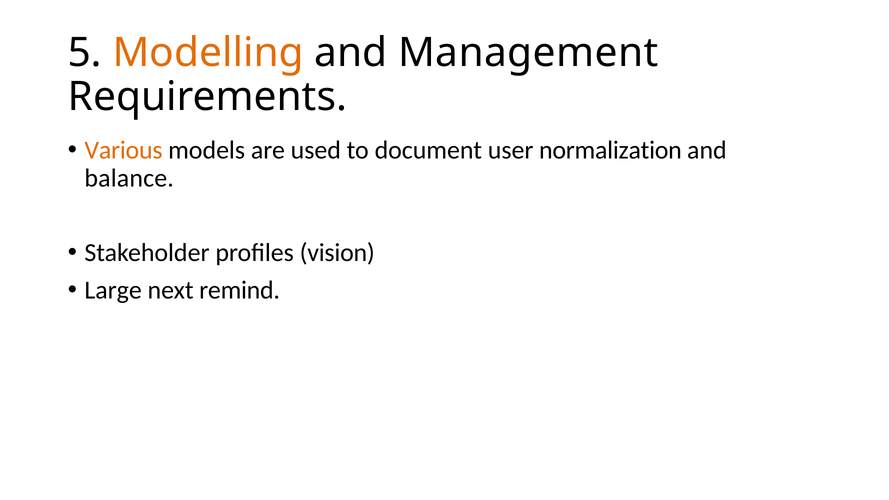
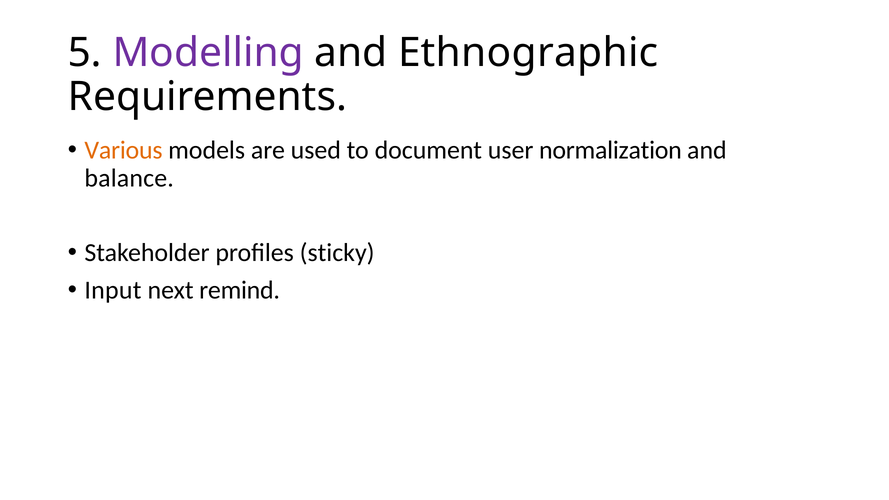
Modelling colour: orange -> purple (208, 53)
Management: Management -> Ethnographic (528, 53)
vision: vision -> sticky (337, 253)
Large: Large -> Input (113, 290)
